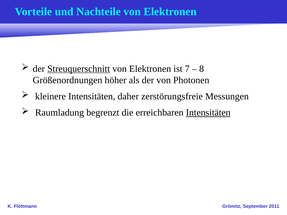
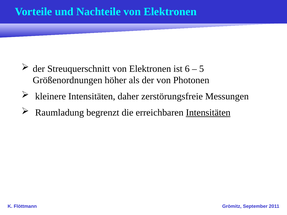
Streuquerschnitt underline: present -> none (79, 69)
7: 7 -> 6 (187, 69)
8: 8 -> 5 (202, 69)
